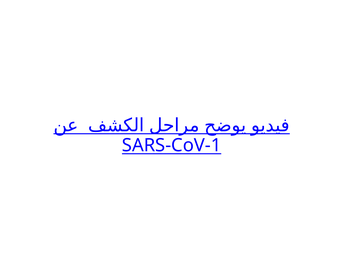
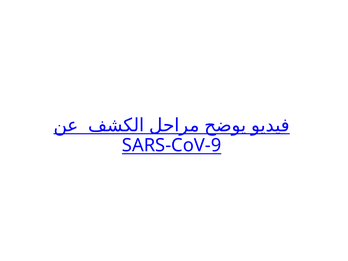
SARS-CoV-1: SARS-CoV-1 -> SARS-CoV-9 (172, 145)
